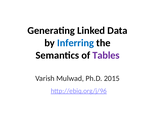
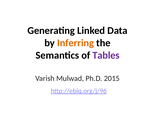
Inferring colour: blue -> orange (76, 43)
